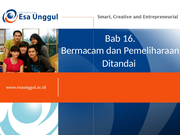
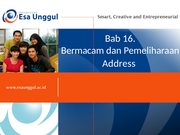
Ditandai: Ditandai -> Address (119, 64)
